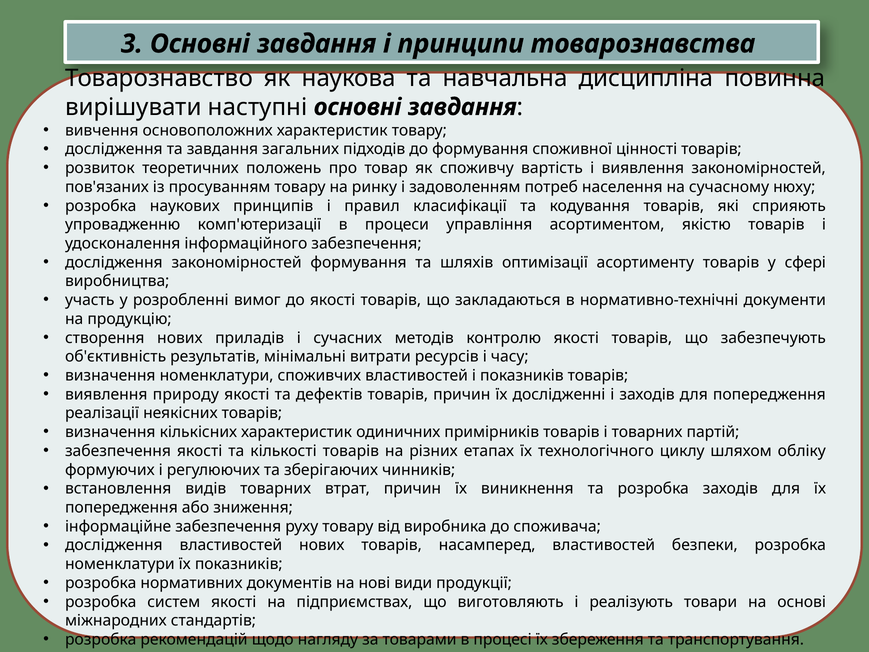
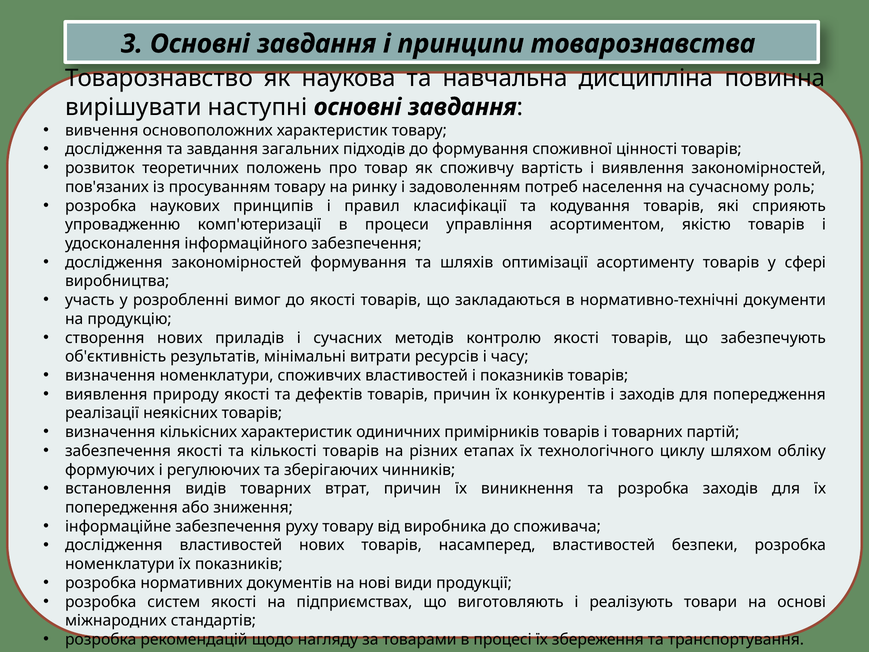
нюху: нюху -> роль (794, 187)
дослідженні: дослідженні -> конкурентів (559, 394)
